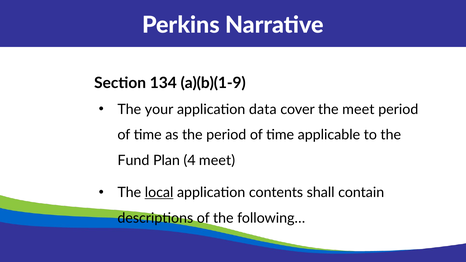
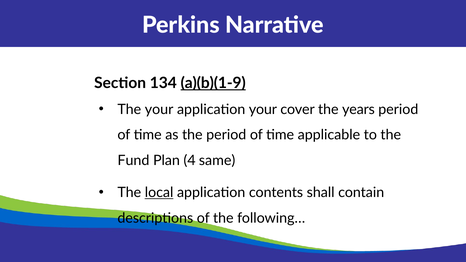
a)(b)(1-9 underline: none -> present (213, 83)
application data: data -> your (263, 109)
the meet: meet -> years (358, 109)
4 meet: meet -> same (217, 161)
